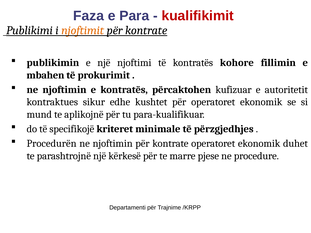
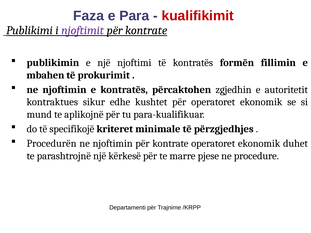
njoftimit colour: orange -> purple (83, 30)
kohore: kohore -> formën (237, 63)
kufizuar: kufizuar -> zgjedhin (234, 90)
